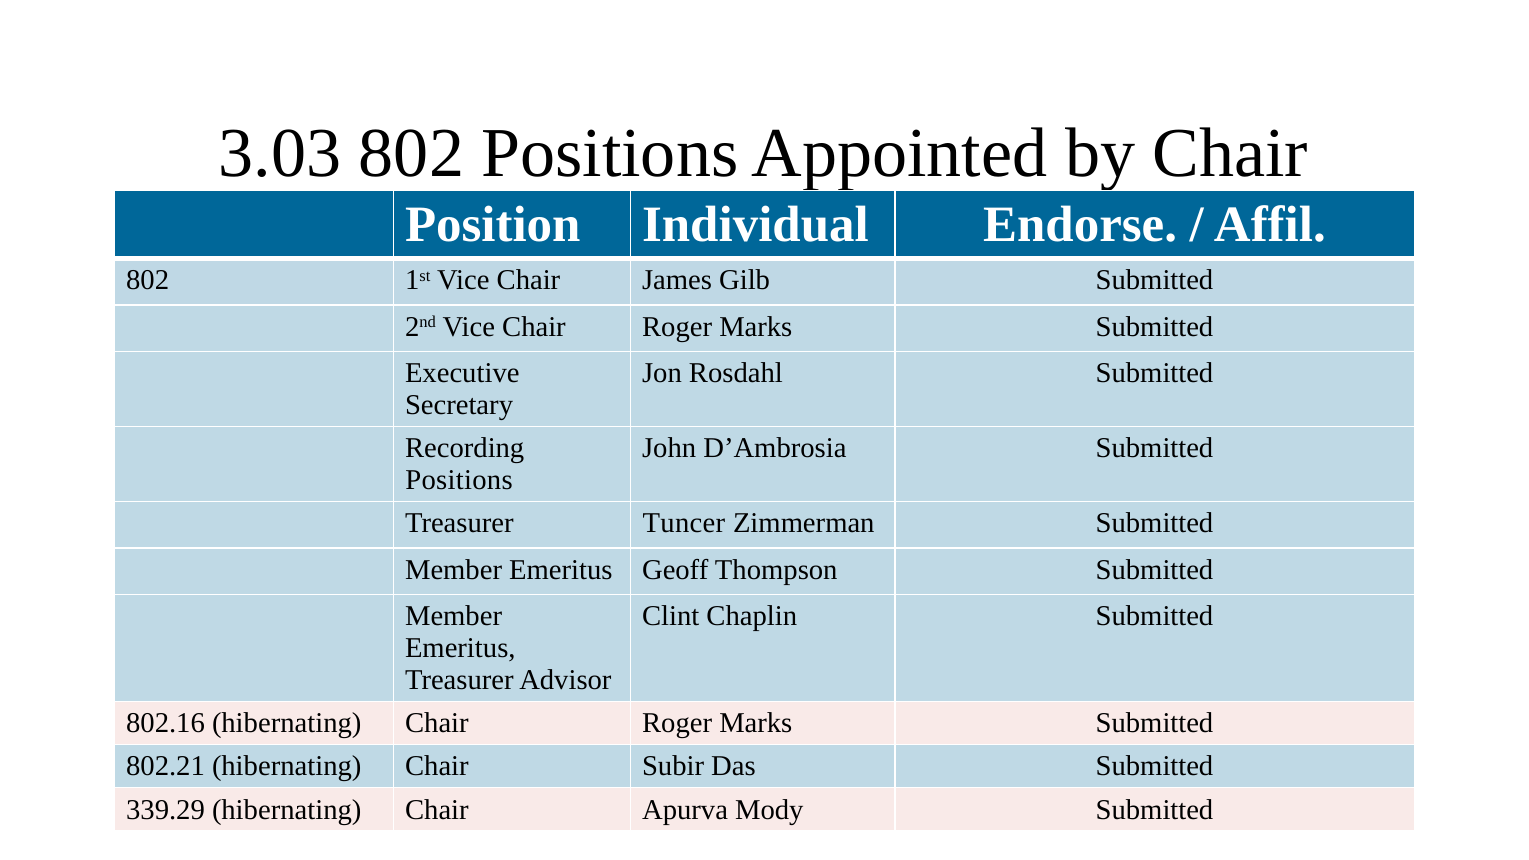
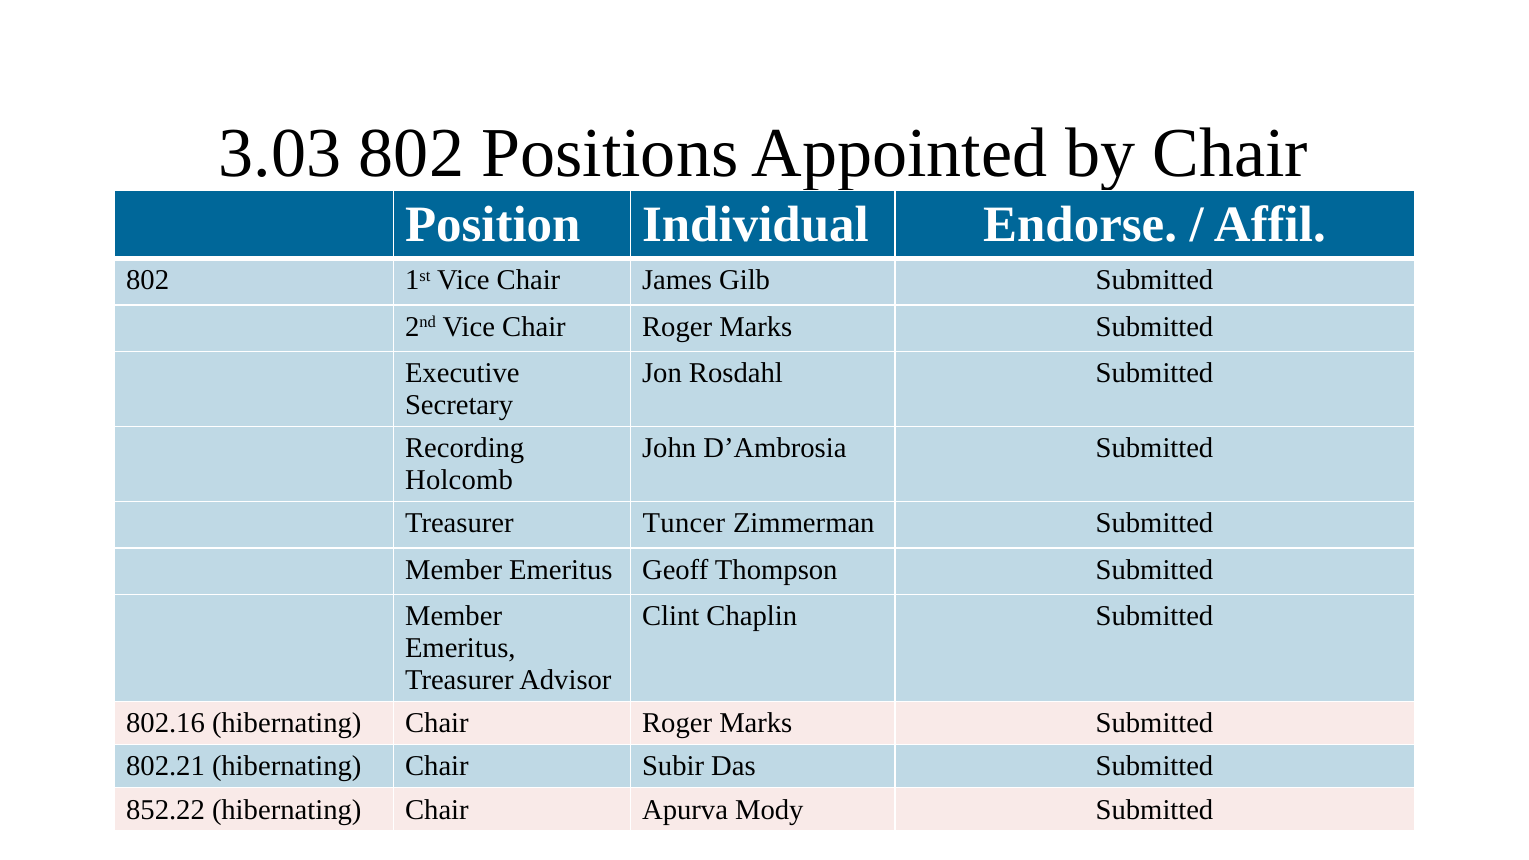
Positions: Positions -> Holcomb (459, 480)
339.29: 339.29 -> 852.22 (166, 810)
